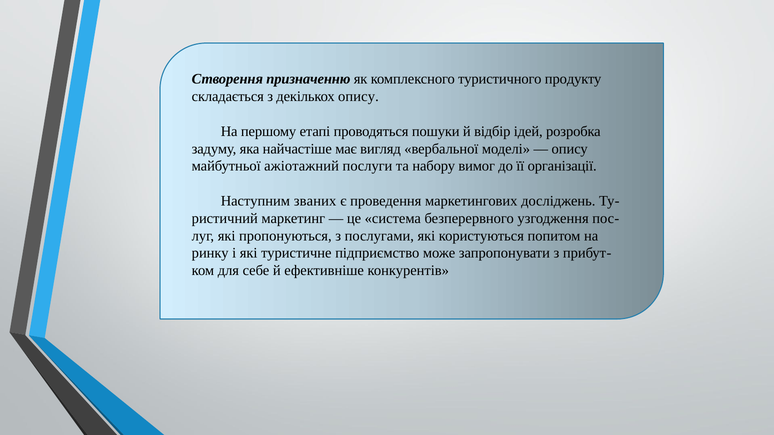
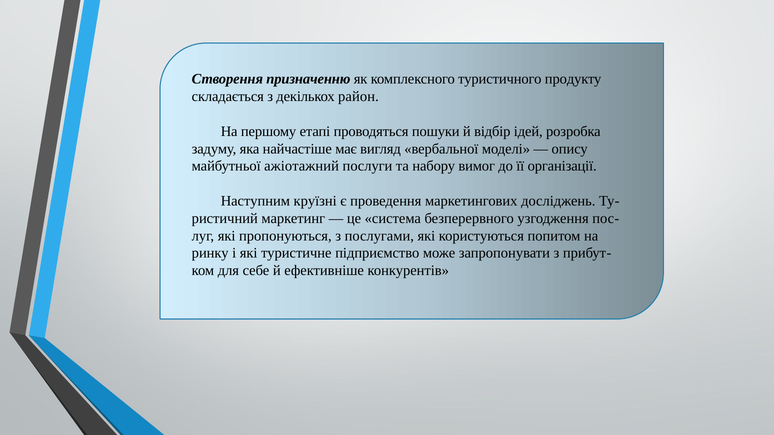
декількох опису: опису -> район (358, 97)
званих: званих -> круїзні (315, 201)
